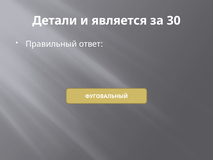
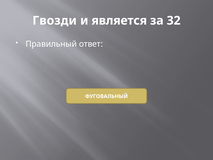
Детали: Детали -> Гвозди (55, 21)
30: 30 -> 32 (174, 21)
